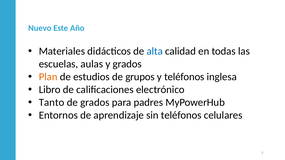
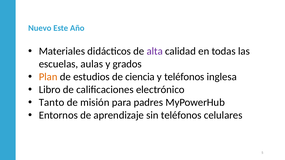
alta colour: blue -> purple (155, 51)
grupos: grupos -> ciencia (140, 77)
de grados: grados -> misión (95, 103)
